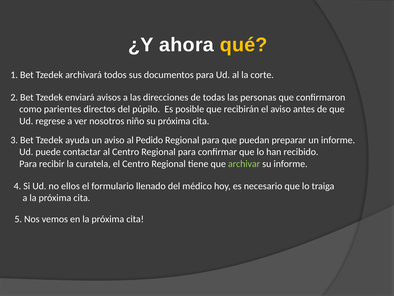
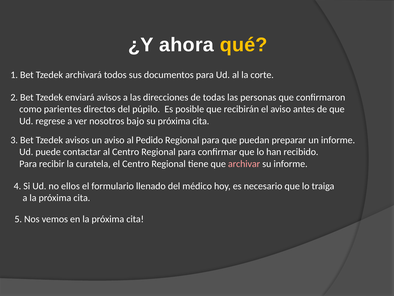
niño: niño -> bajo (135, 121)
Tzedek ayuda: ayuda -> avisos (77, 140)
archivar colour: light green -> pink (244, 164)
